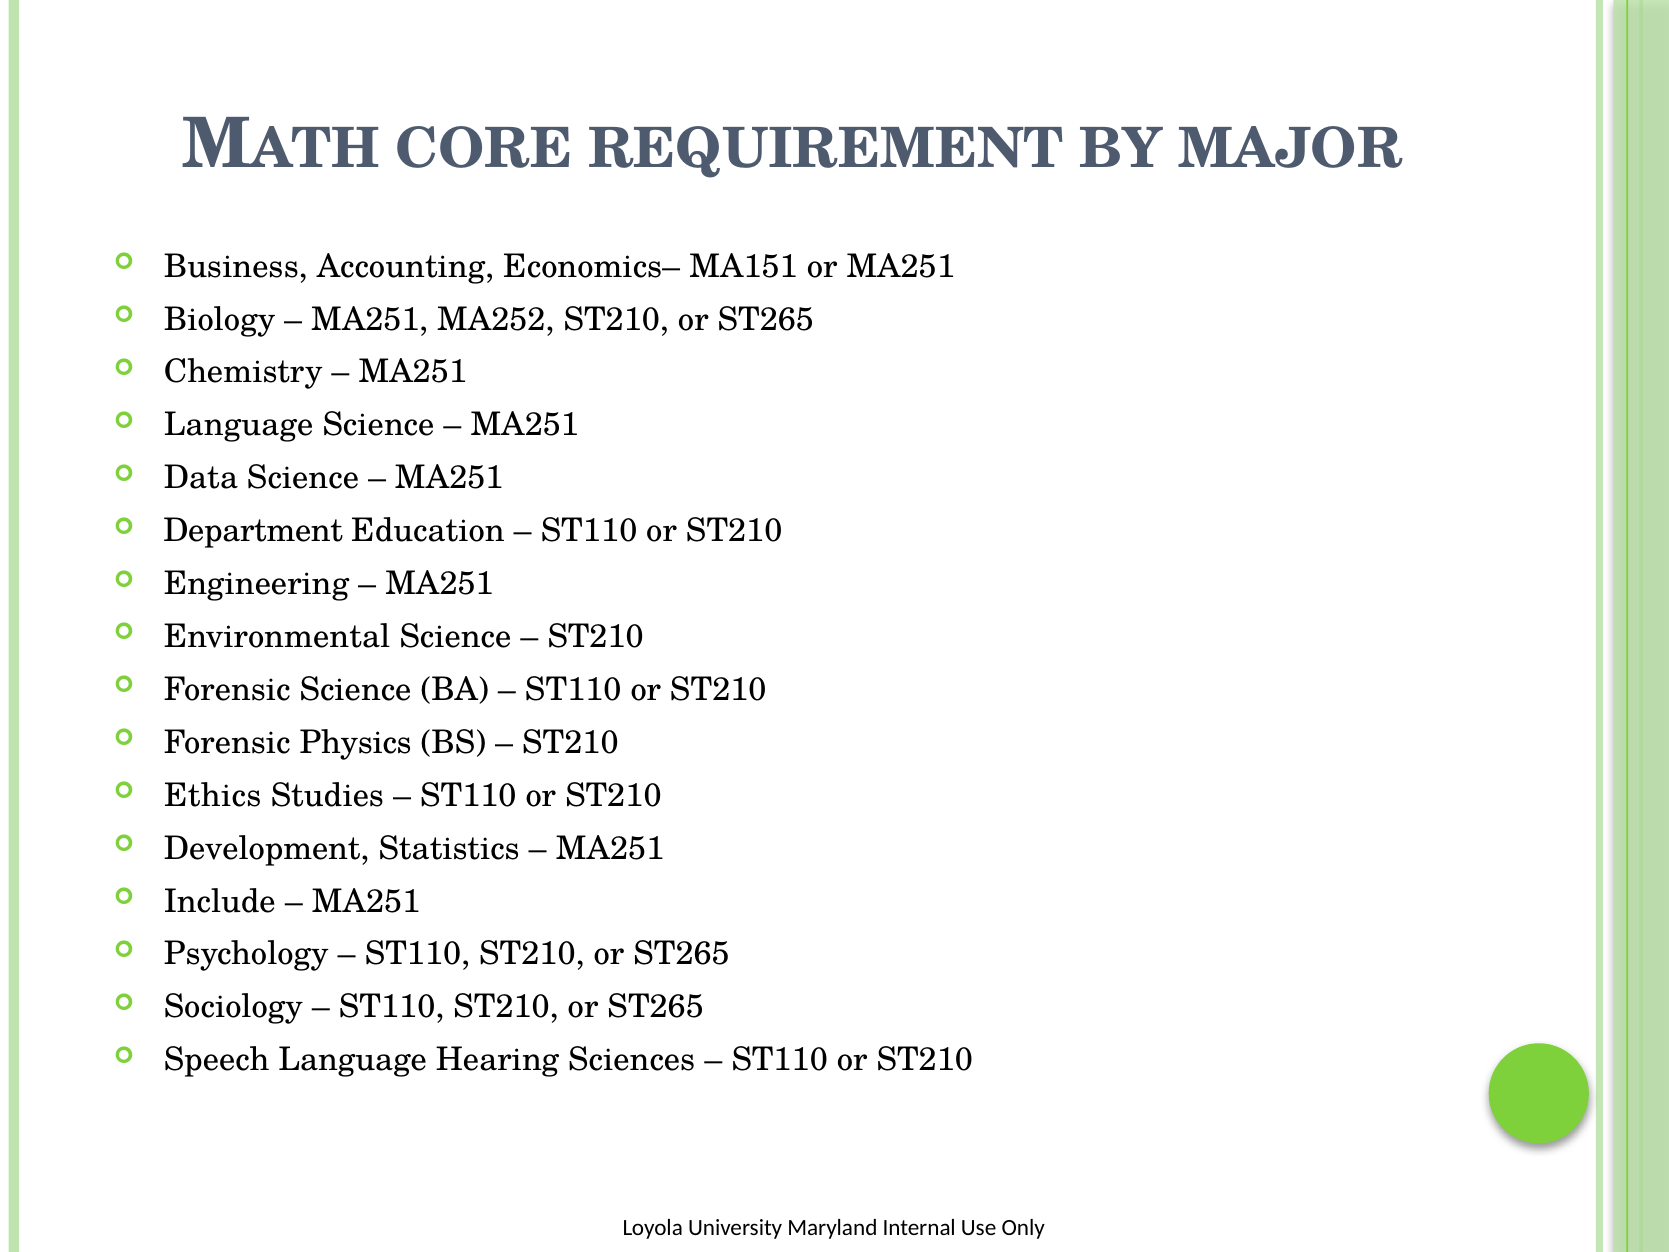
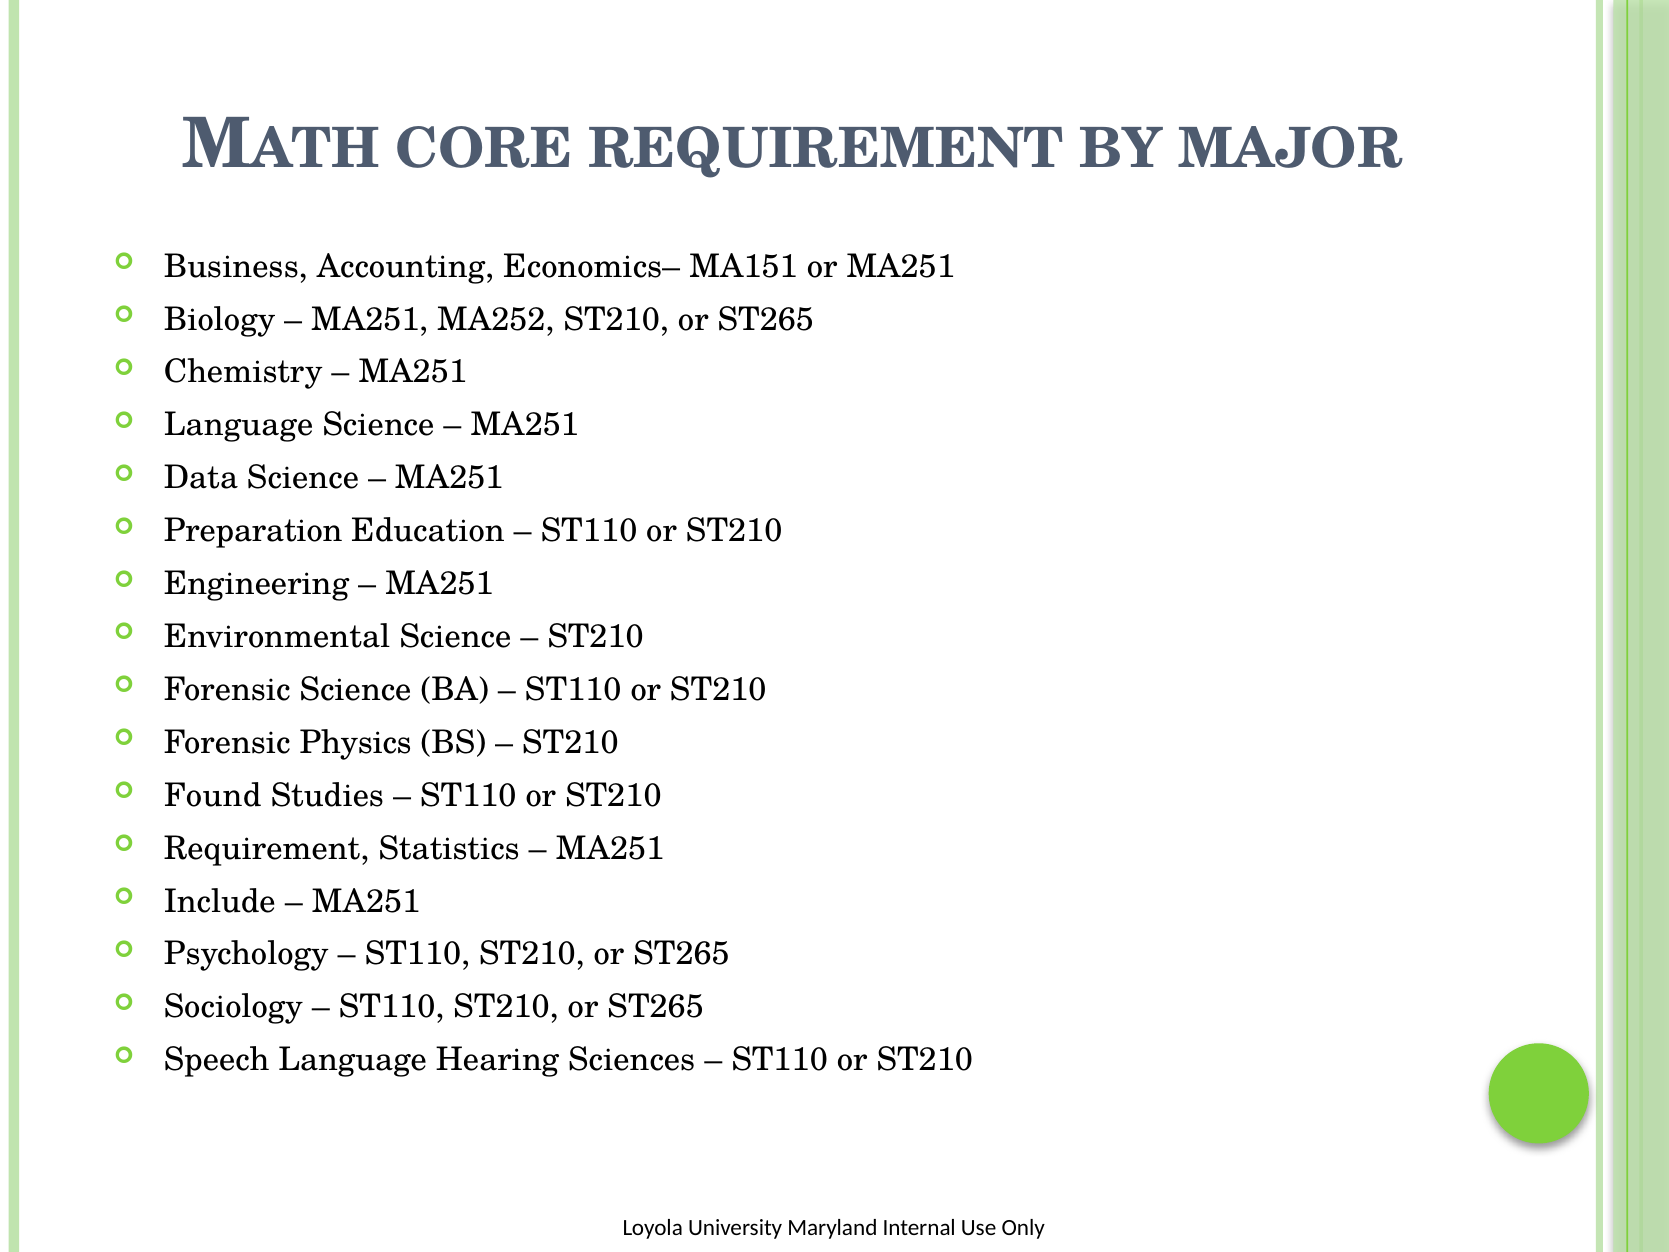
Department: Department -> Preparation (253, 531)
Ethics: Ethics -> Found (213, 795)
Development: Development -> Requirement (267, 848)
